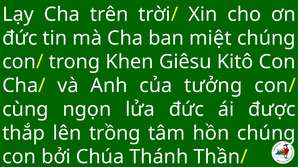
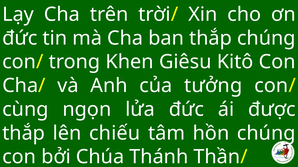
ban miệt: miệt -> thắp (210, 38)
trồng: trồng -> chiếu (115, 134)
